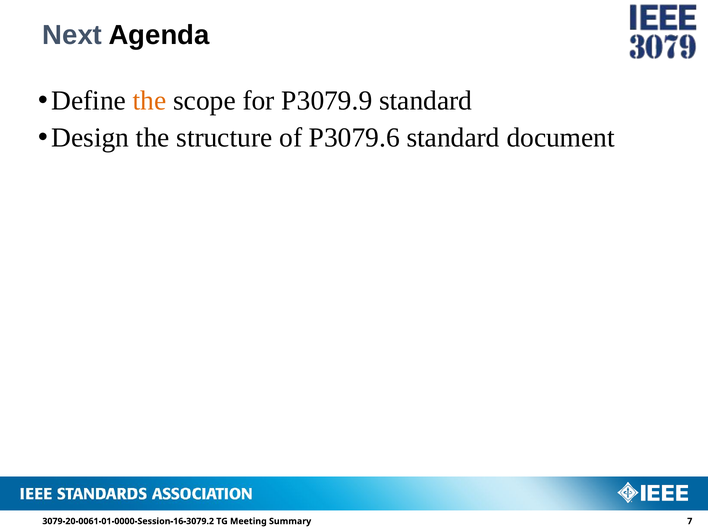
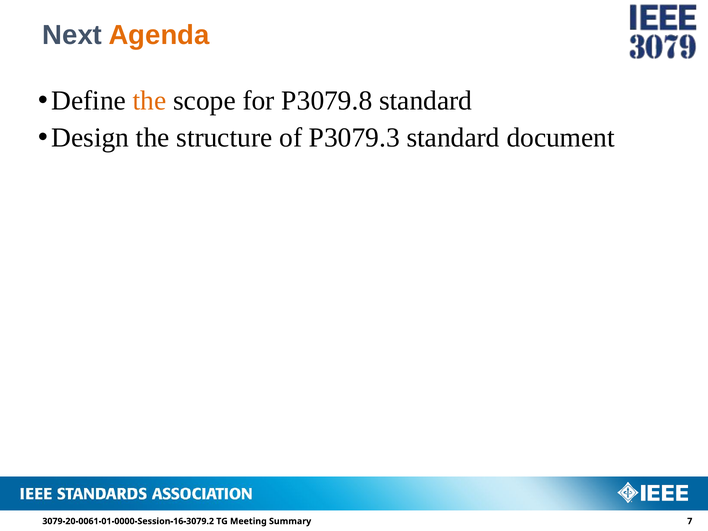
Agenda colour: black -> orange (159, 35)
P3079.9: P3079.9 -> P3079.8 (327, 101)
P3079.6: P3079.6 -> P3079.3 (354, 138)
